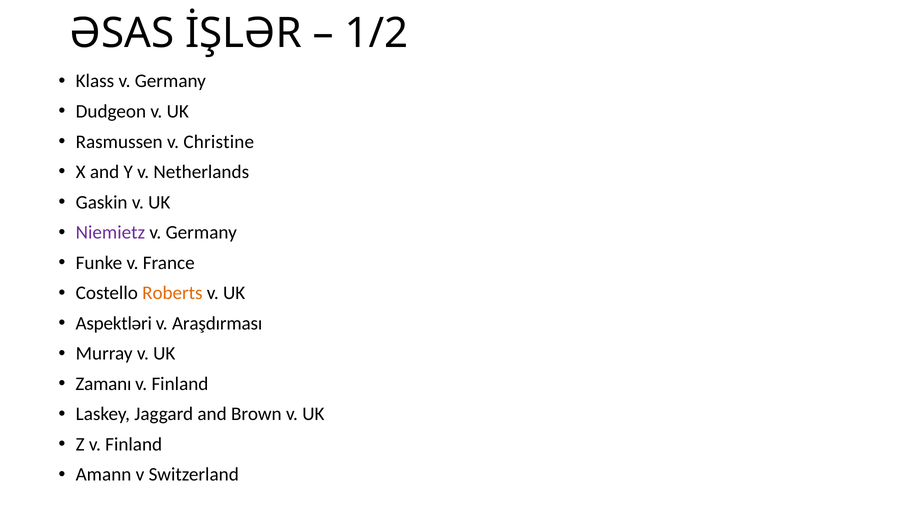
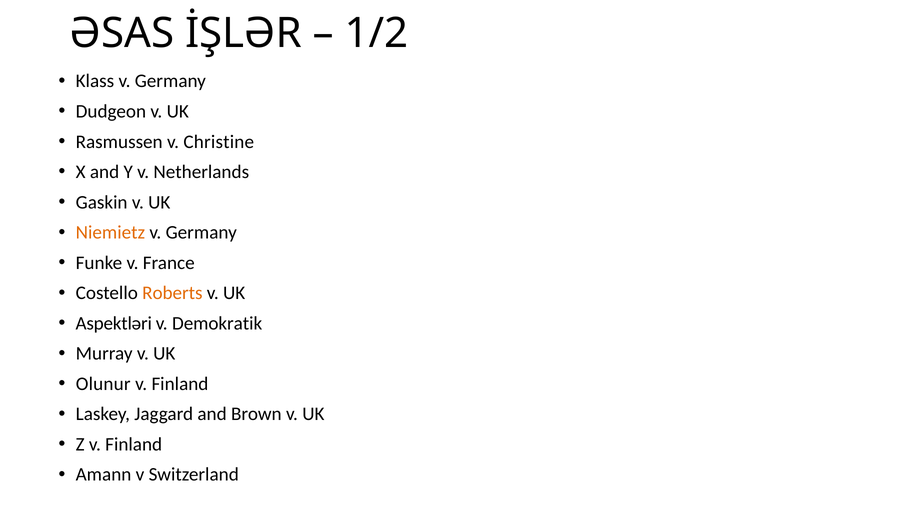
Niemietz colour: purple -> orange (110, 232)
Araşdırması: Araşdırması -> Demokratik (217, 323)
Zamanı: Zamanı -> Olunur (103, 383)
